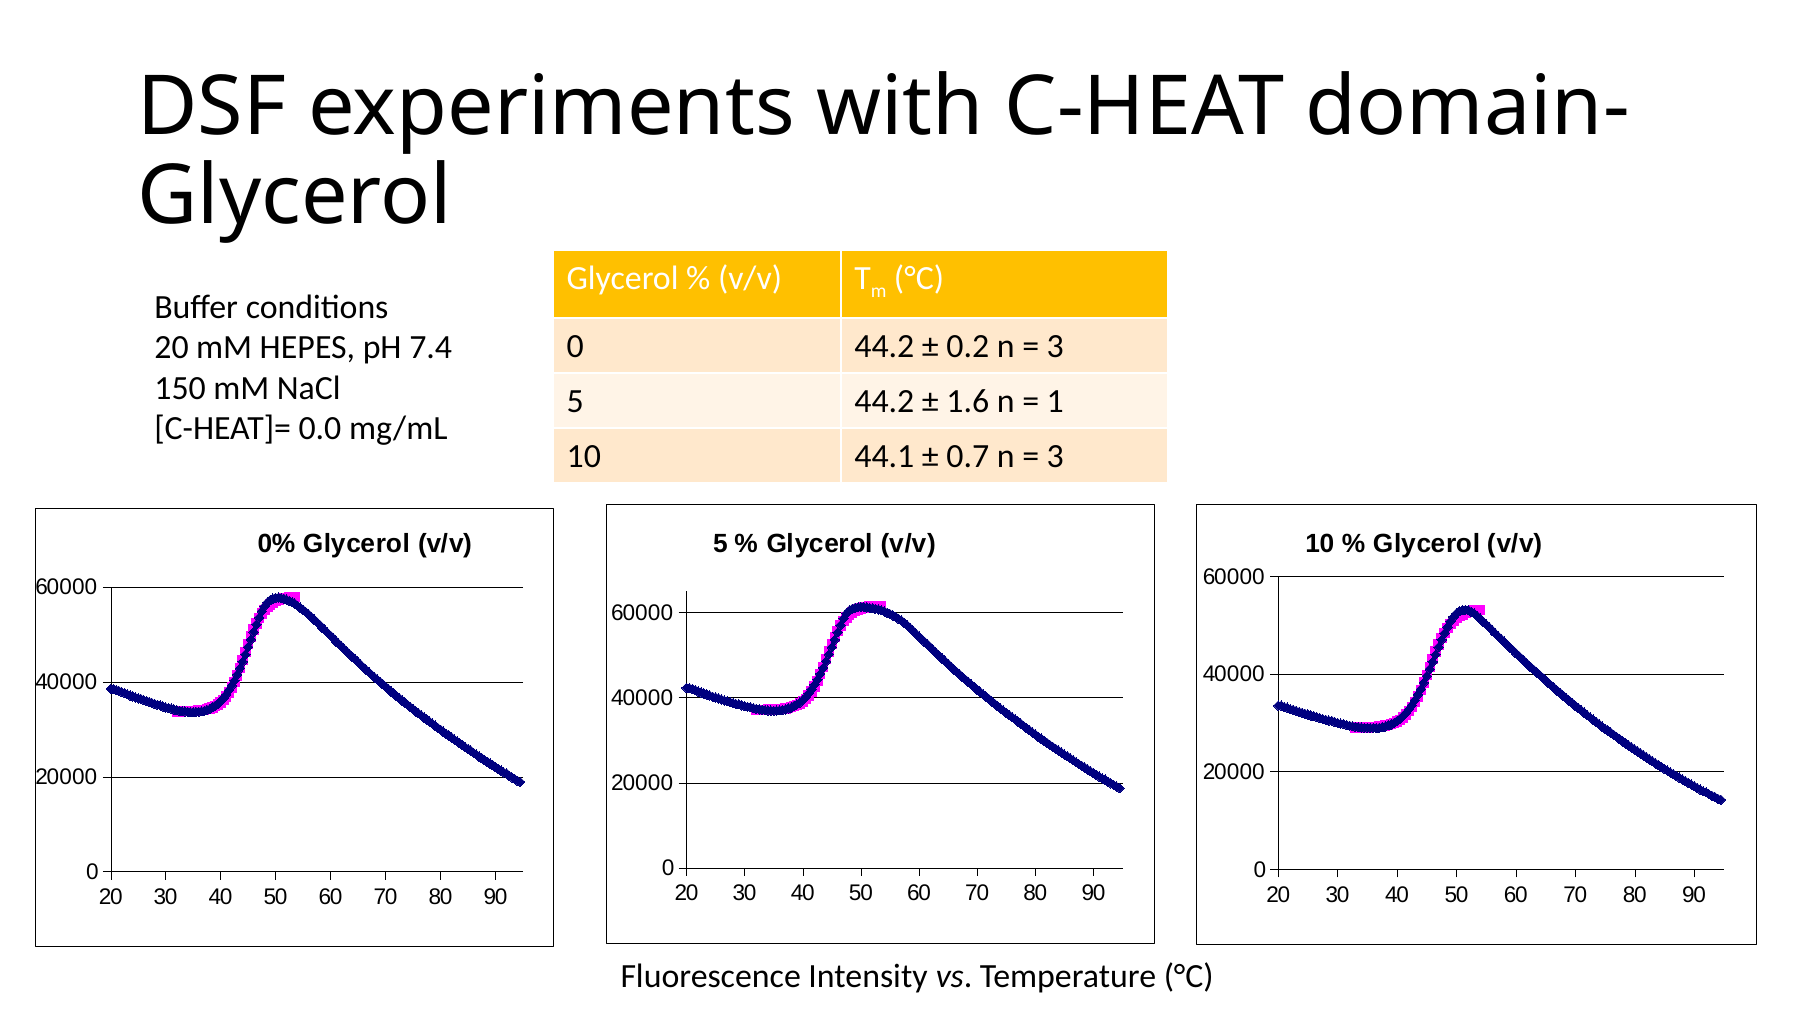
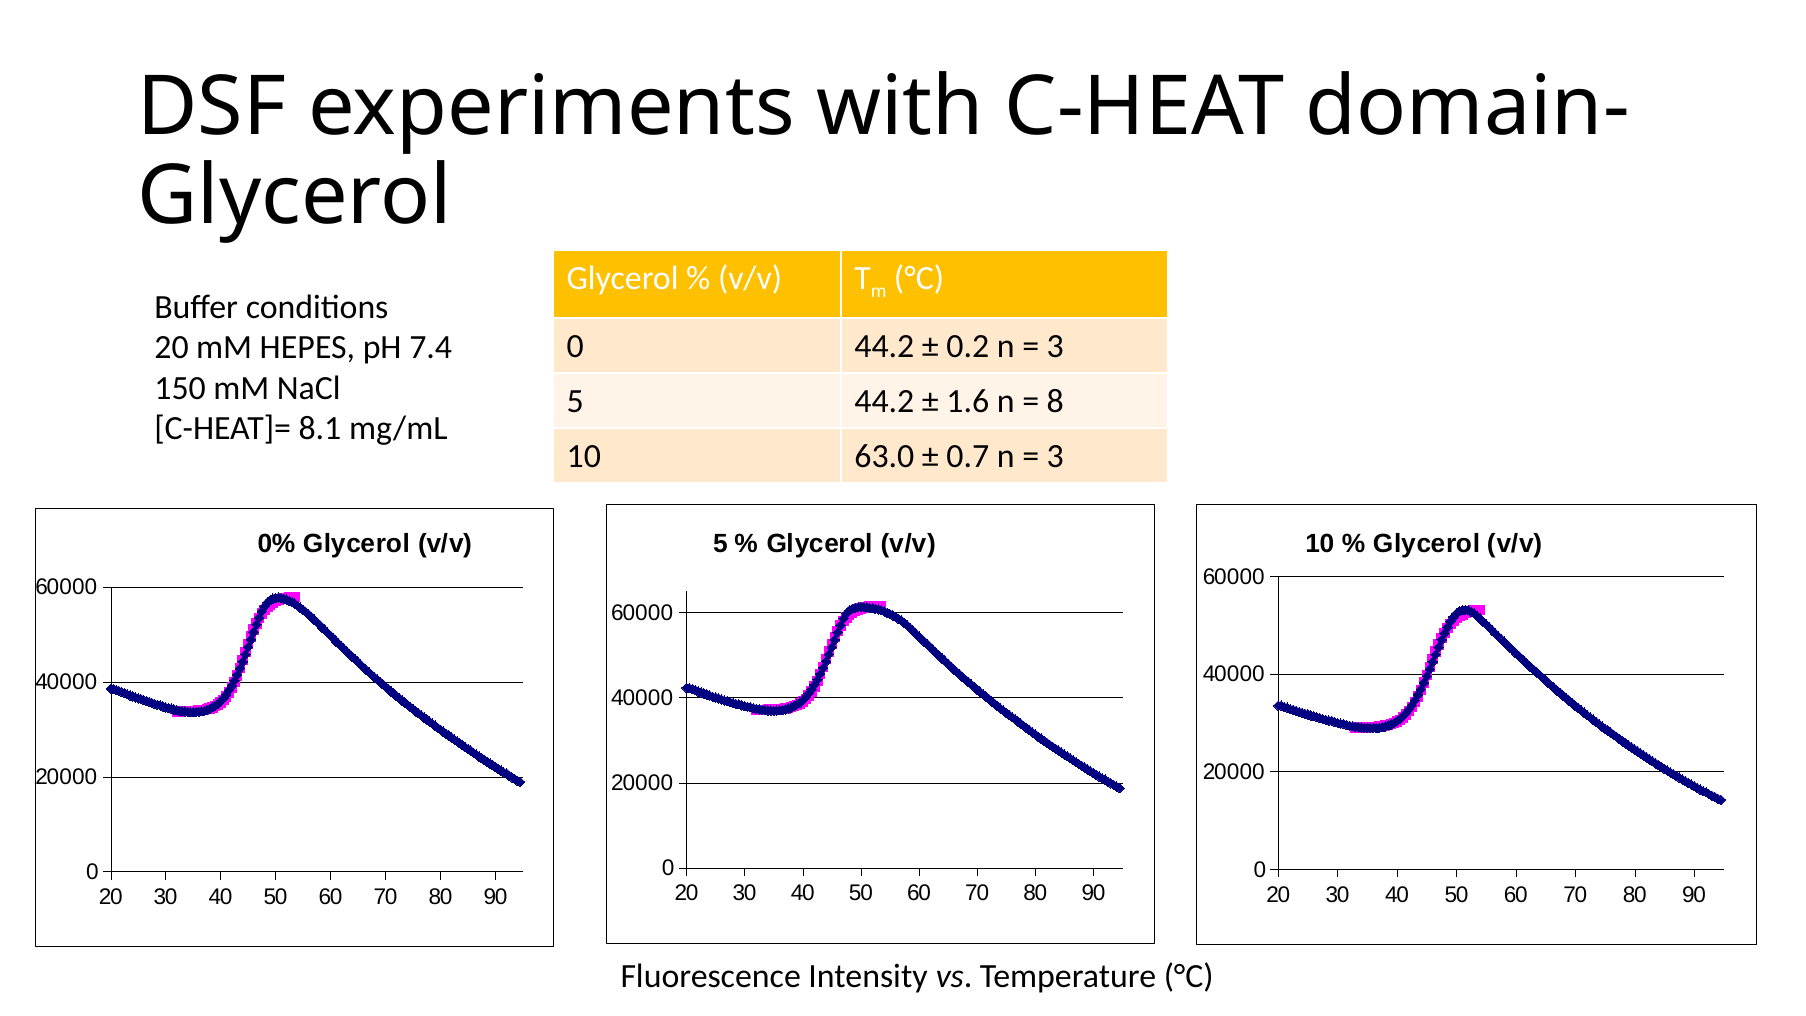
1: 1 -> 8 (1055, 401)
0.0: 0.0 -> 8.1 (320, 429)
44.1: 44.1 -> 63.0 (884, 456)
